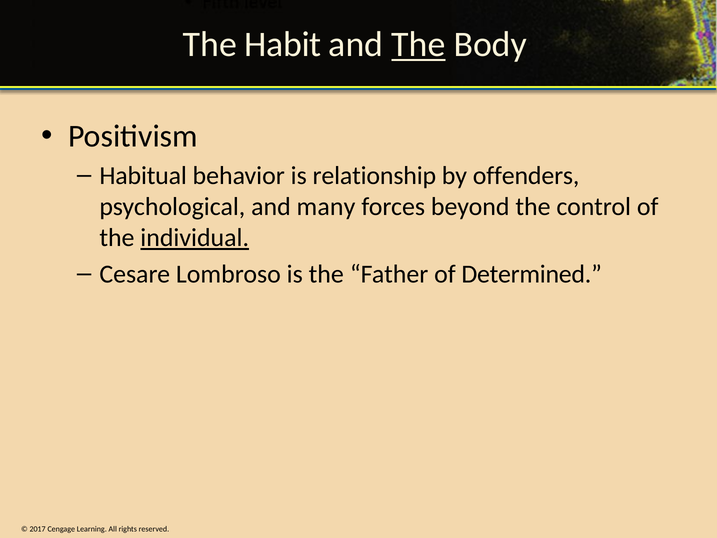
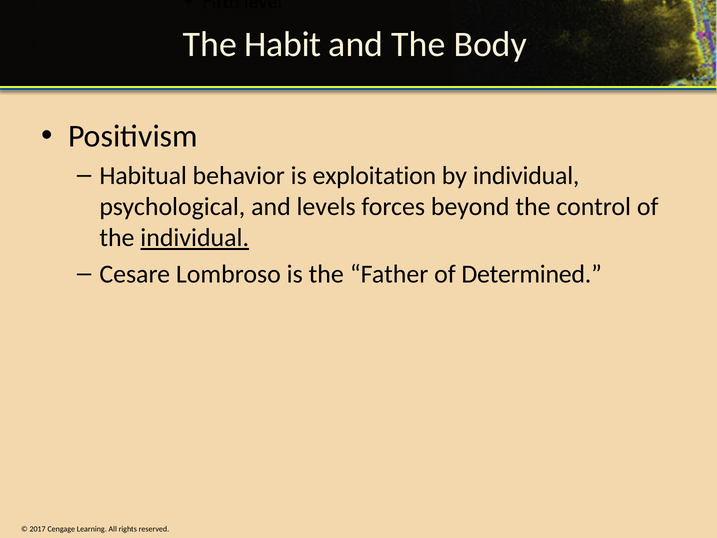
The underline: present -> none (418, 44)
relationship: relationship -> exploitation (374, 176)
by offenders: offenders -> individual (526, 176)
many: many -> levels (326, 207)
